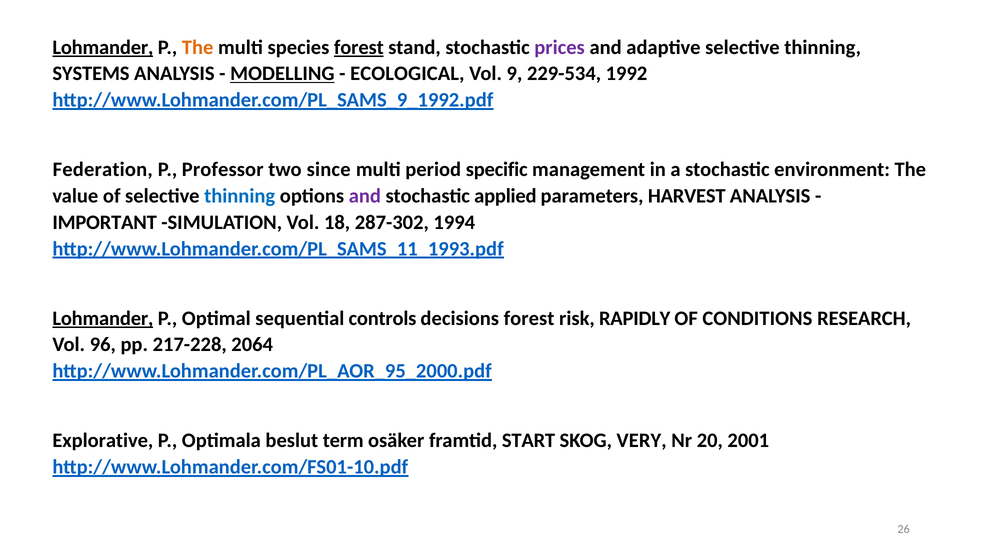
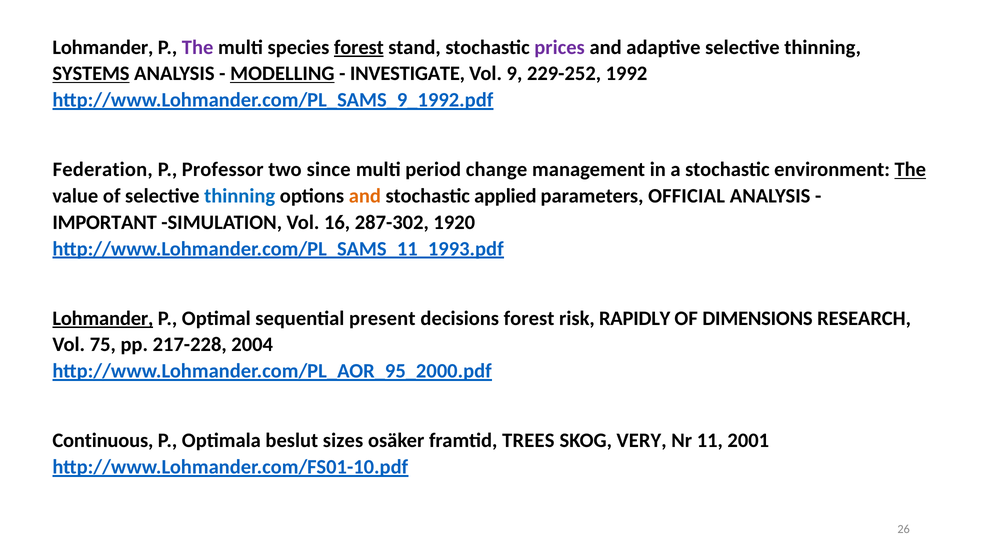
Lohmander underline: present -> none (103, 47)
The colour: orange -> purple (198, 47)
SYSTEMS underline: none -> present (91, 74)
ECOLOGICAL: ECOLOGICAL -> INVESTIGATE (407, 74)
229-534: 229-534 -> 229-252 (564, 74)
specific: specific -> change (497, 170)
The underline: none -> present (910, 170)
and colour: purple -> orange (365, 196)
HARVEST: HARVEST -> OFFICIAL (687, 196)
18: 18 -> 16 (337, 222)
1994: 1994 -> 1920 (454, 222)
controls: controls -> present (382, 318)
CONDITIONS: CONDITIONS -> DIMENSIONS (758, 318)
96: 96 -> 75 (103, 345)
2064: 2064 -> 2004 (252, 345)
Explorative: Explorative -> Continuous (103, 441)
term: term -> sizes (343, 441)
START: START -> TREES (528, 441)
20: 20 -> 11 (710, 441)
